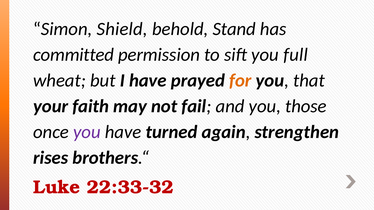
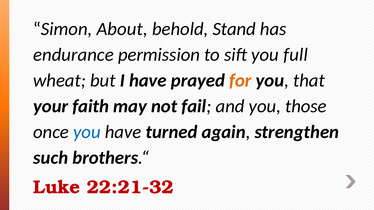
Shield: Shield -> About (122, 29)
committed: committed -> endurance (73, 55)
you colour: purple -> blue (87, 132)
rises: rises -> such (51, 158)
22:33-32: 22:33-32 -> 22:21-32 (130, 188)
